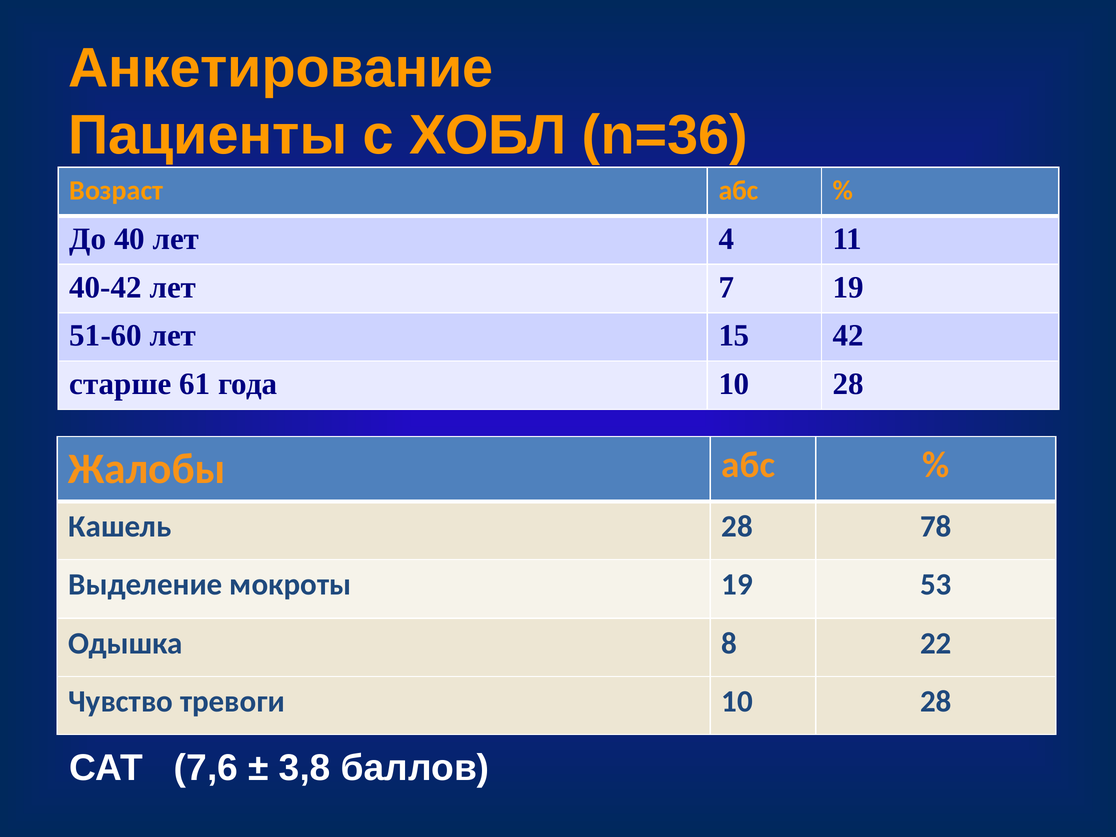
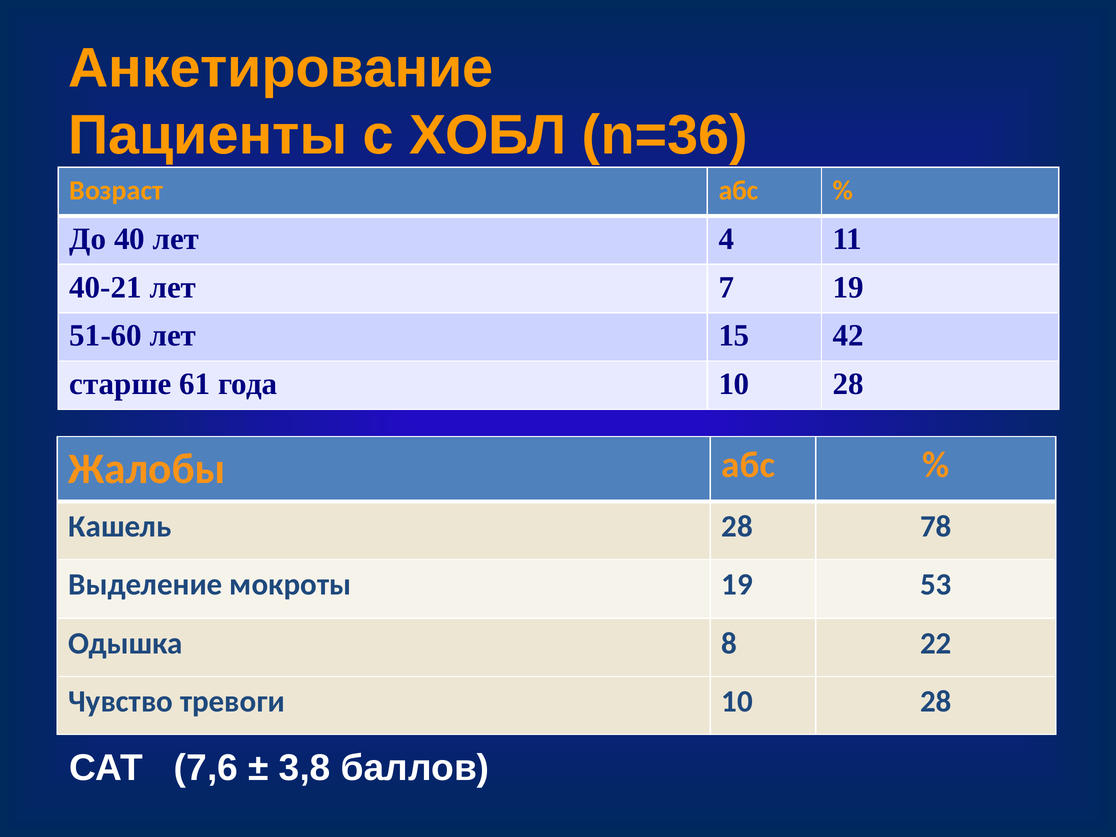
40-42: 40-42 -> 40-21 (106, 287)
